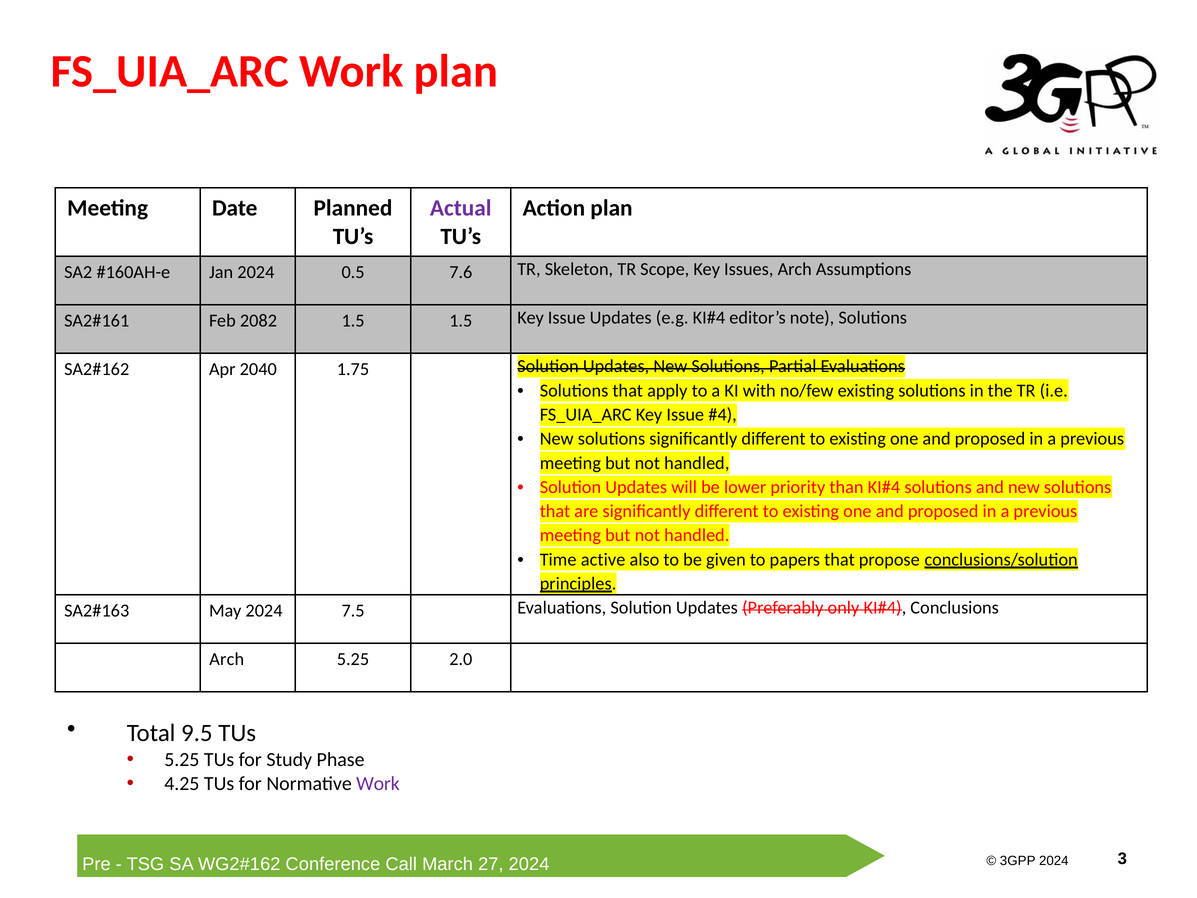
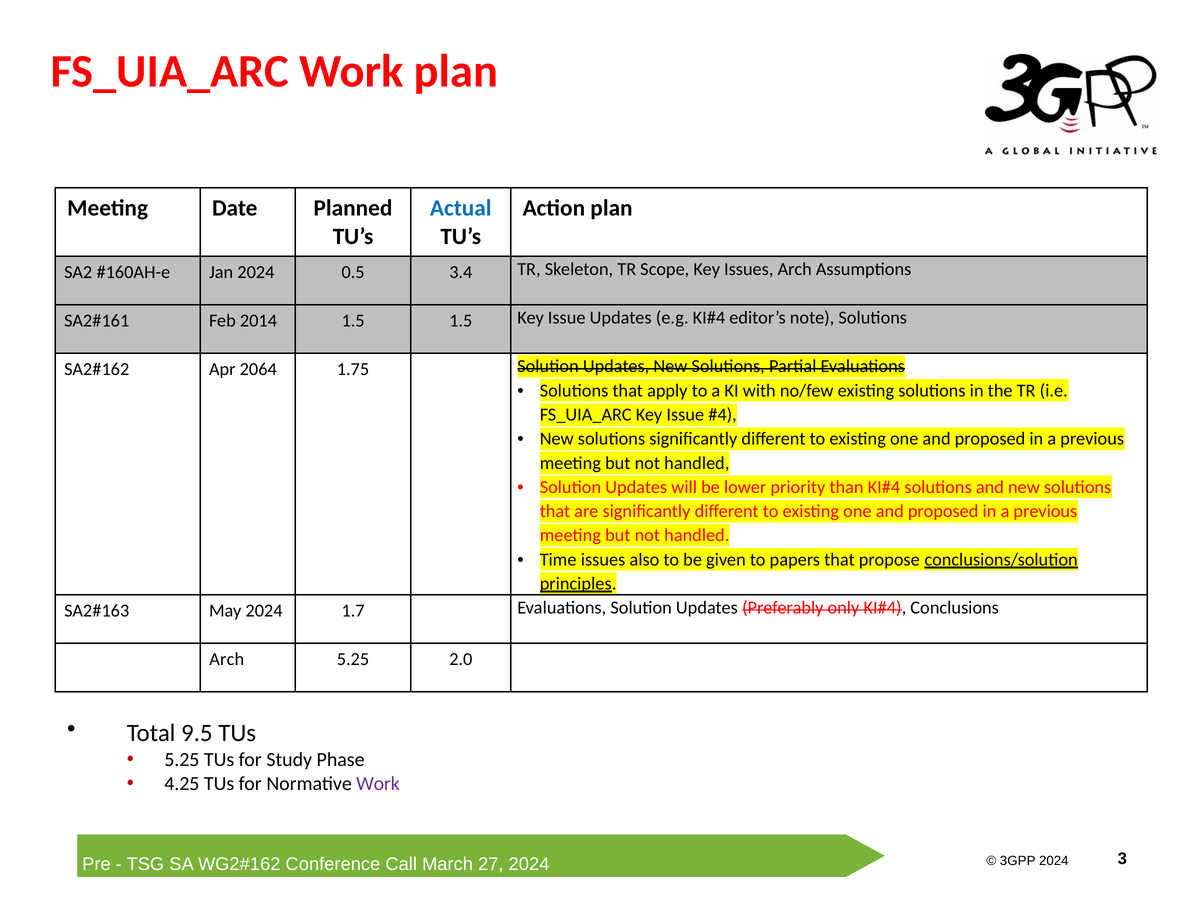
Actual colour: purple -> blue (461, 208)
7.6: 7.6 -> 3.4 (461, 272)
2082: 2082 -> 2014 (258, 321)
2040: 2040 -> 2064 (258, 369)
Time active: active -> issues (603, 559)
7.5: 7.5 -> 1.7 (353, 611)
